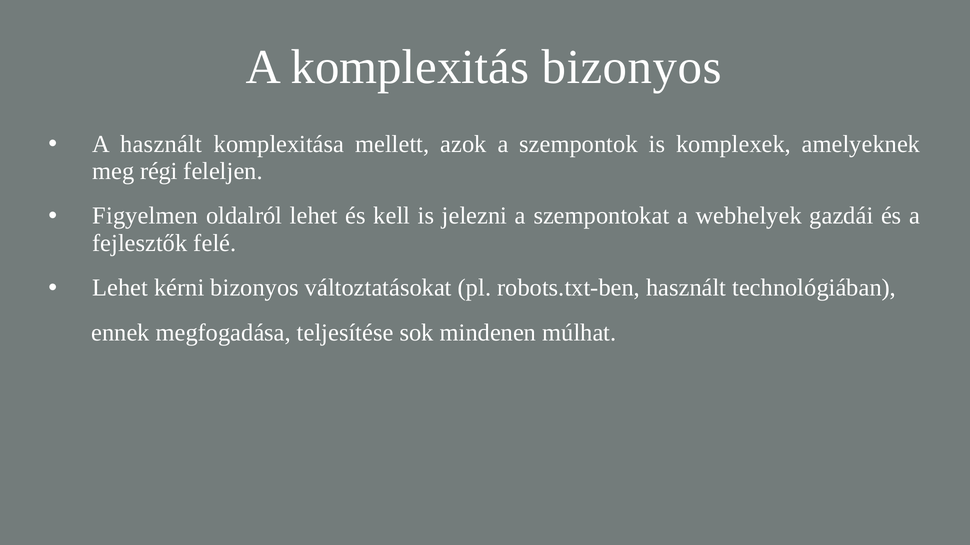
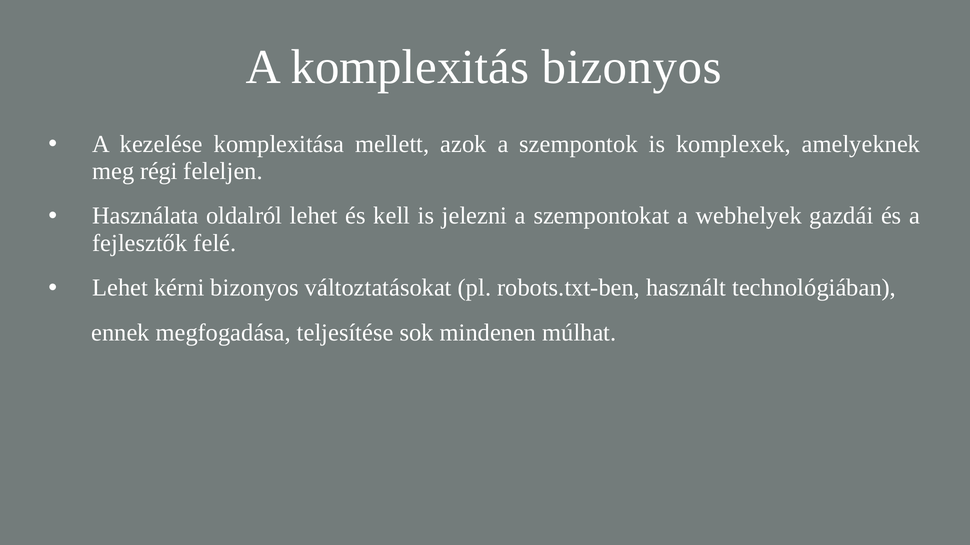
A használt: használt -> kezelése (161, 144)
Figyelmen: Figyelmen -> Használata (145, 216)
